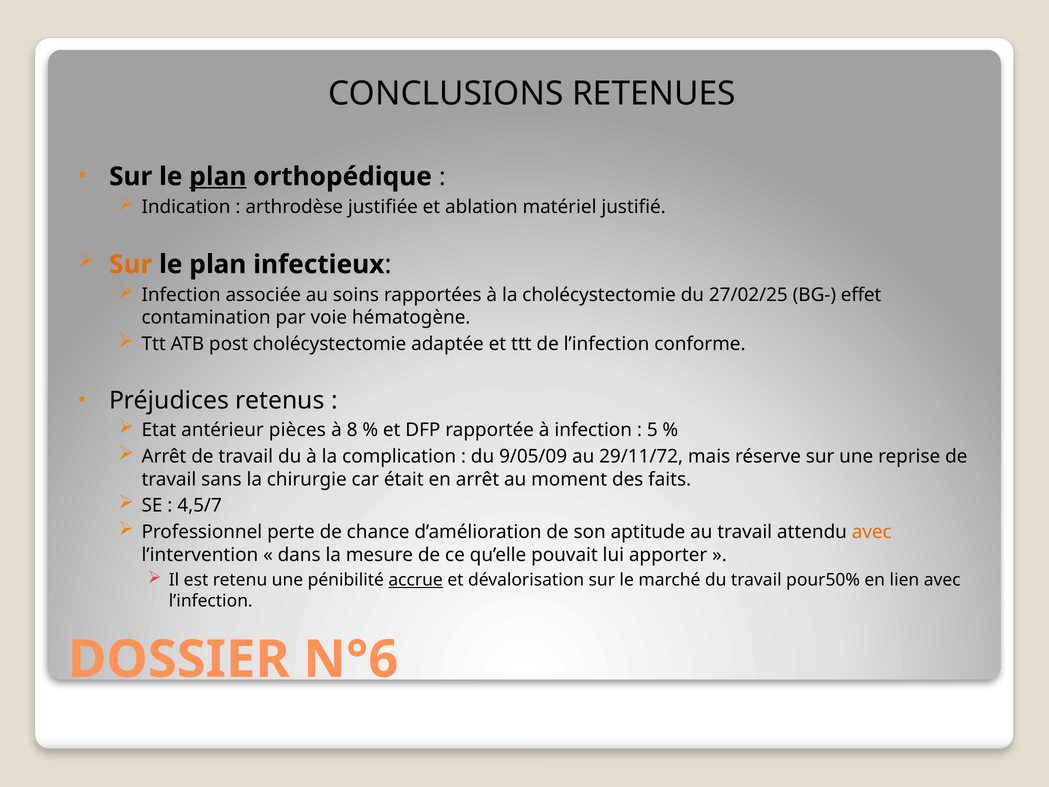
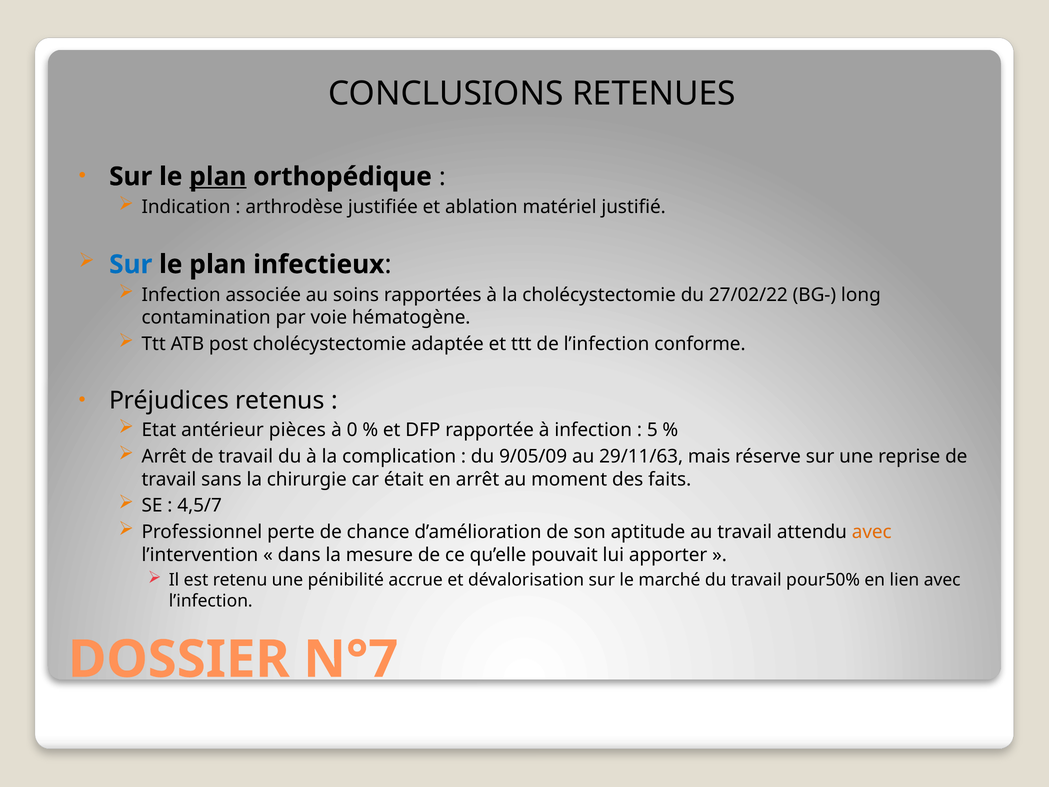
Sur colour: orange -> blue (131, 264)
27/02/25: 27/02/25 -> 27/02/22 (748, 295)
effet: effet -> long (861, 295)
8: 8 -> 0 (352, 430)
29/11/72: 29/11/72 -> 29/11/63 (641, 456)
accrue underline: present -> none (416, 580)
N°6: N°6 -> N°7 (351, 659)
